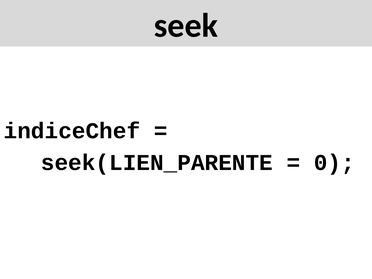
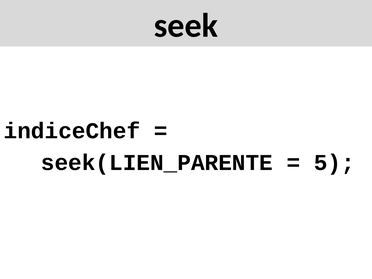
0: 0 -> 5 (334, 163)
